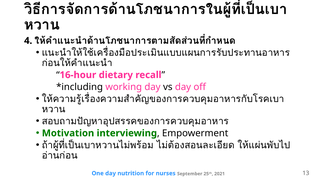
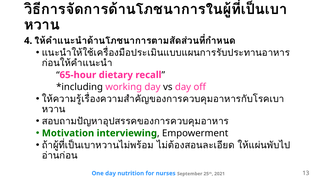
16-hour: 16-hour -> 65-hour (78, 75)
